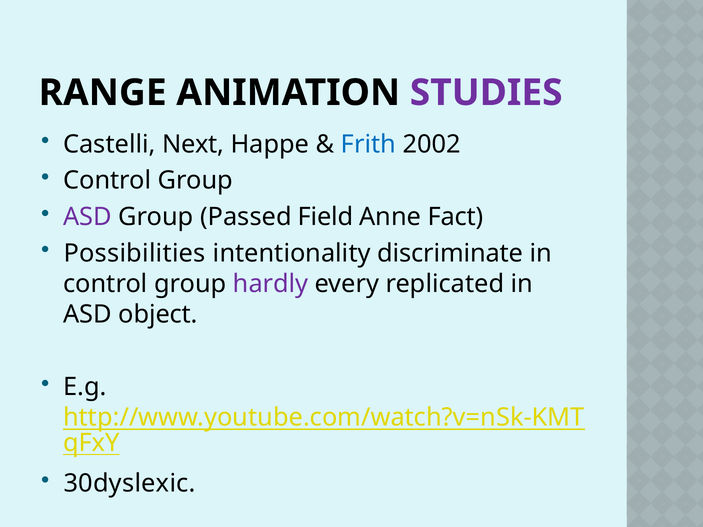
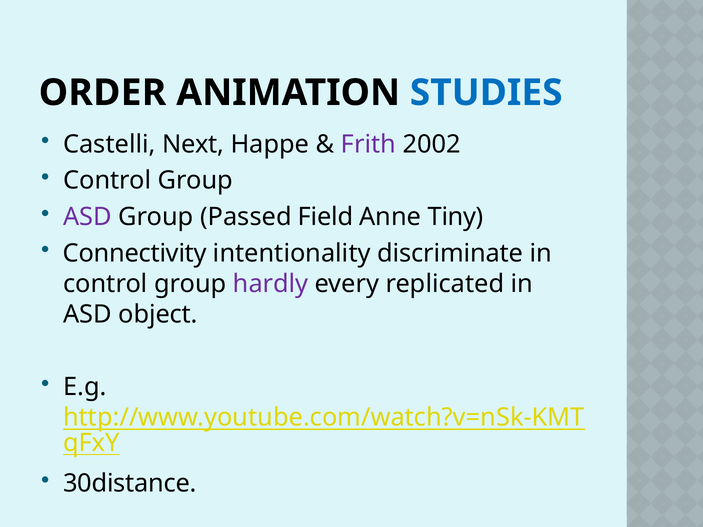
RANGE: RANGE -> ORDER (102, 93)
STUDIES colour: purple -> blue (486, 93)
Frith colour: blue -> purple (368, 144)
Fact: Fact -> Tiny (456, 217)
Possibilities: Possibilities -> Connectivity (135, 253)
30dyslexic: 30dyslexic -> 30distance (130, 484)
